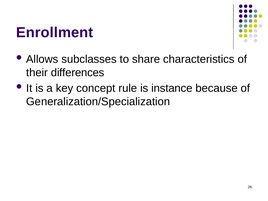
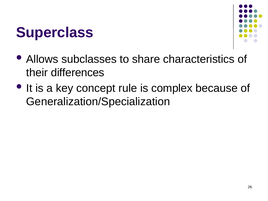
Enrollment: Enrollment -> Superclass (55, 33)
instance: instance -> complex (172, 88)
